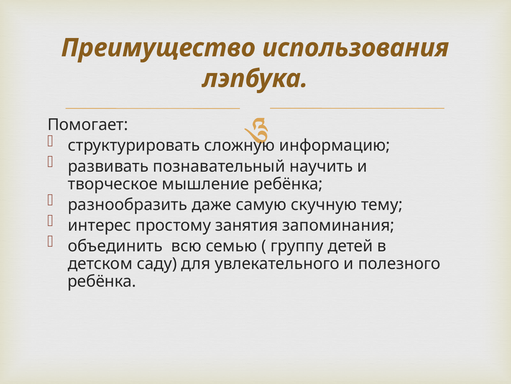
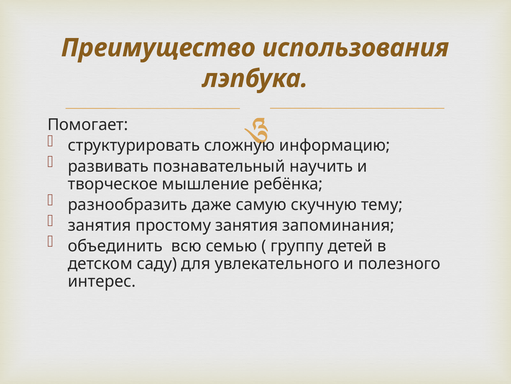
интерес: интерес -> занятия (100, 225)
ребёнка: ребёнка -> интерес (102, 281)
